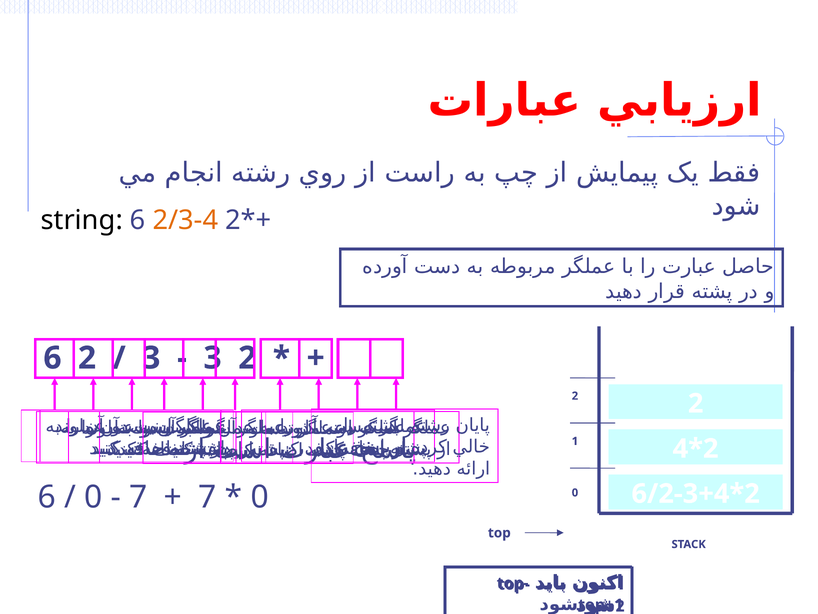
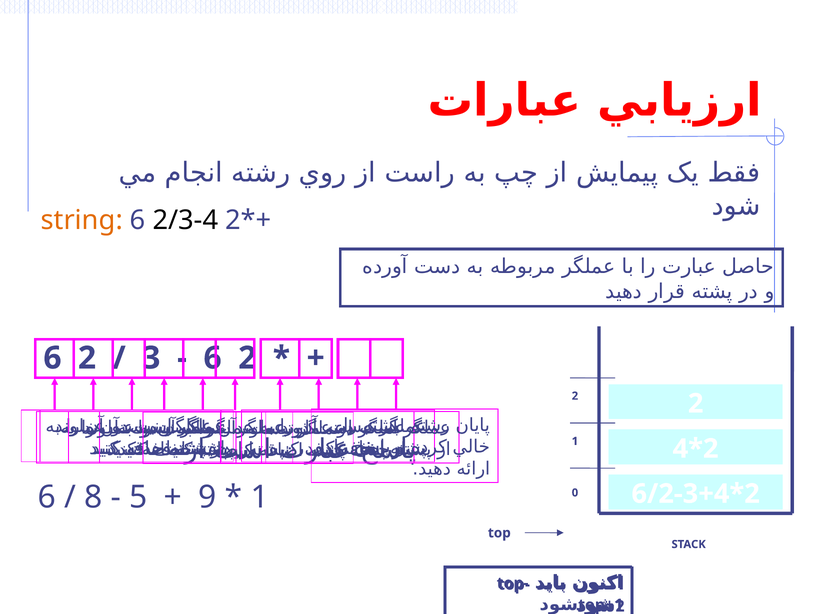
string colour: black -> orange (82, 220)
2/3-4 colour: orange -> black (185, 220)
3: 3 -> 6 (213, 358)
0: 0 -> 8 (93, 497)
7: 7 -> 5 (138, 497)
7: 7 -> 9 (207, 497)
0: 0 -> 1 (260, 497)
